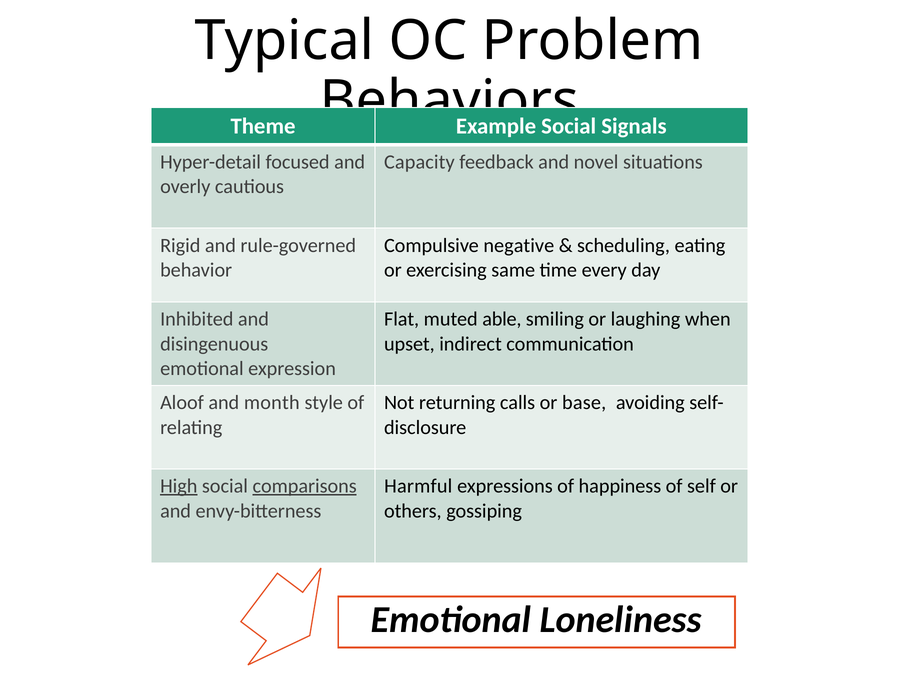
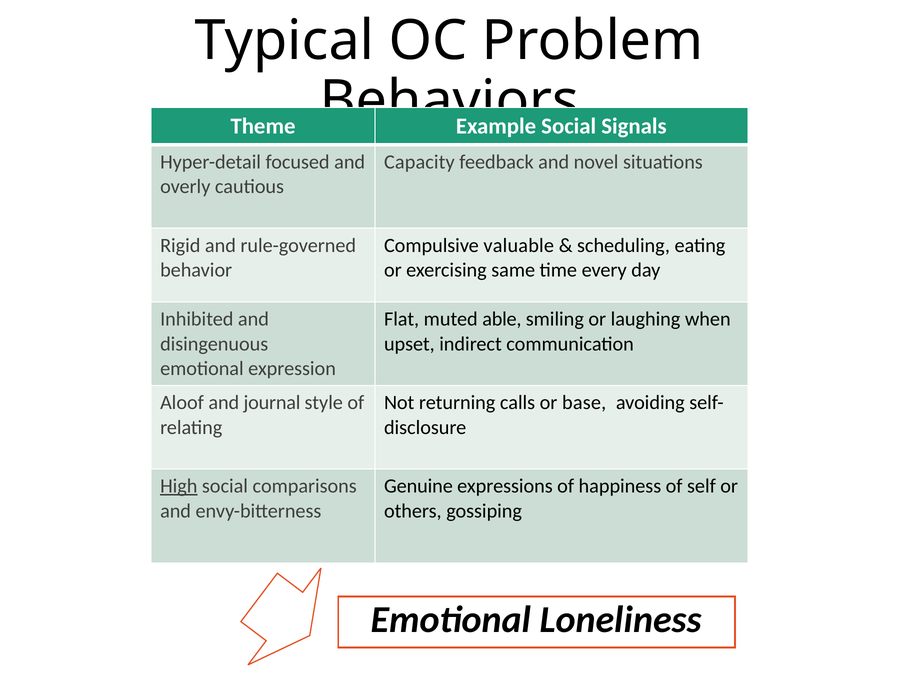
negative: negative -> valuable (519, 245)
month: month -> journal (272, 403)
comparisons underline: present -> none (305, 486)
Harmful: Harmful -> Genuine (418, 486)
